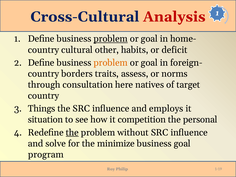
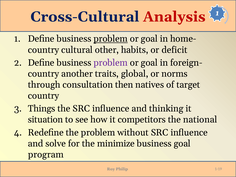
problem colour: orange -> purple (111, 63)
borders: borders -> another (77, 74)
assess: assess -> global (135, 74)
here: here -> then (124, 85)
employs: employs -> thinking (166, 109)
competition: competition -> competitors (142, 120)
personal: personal -> national (200, 120)
the underline: present -> none (72, 132)
